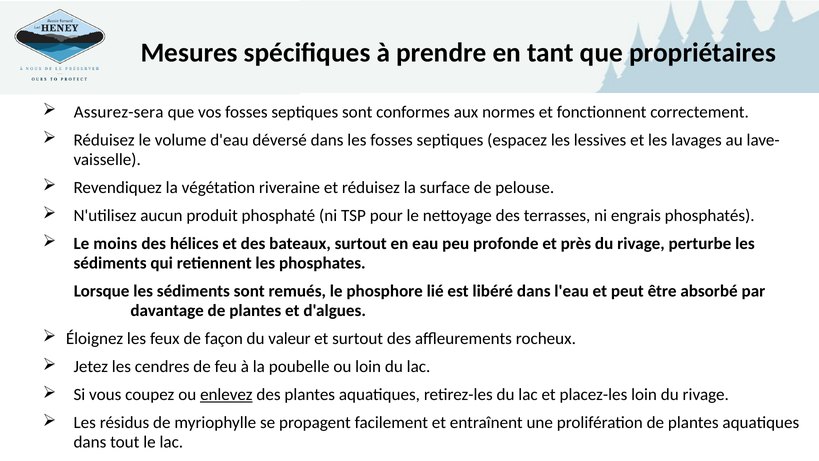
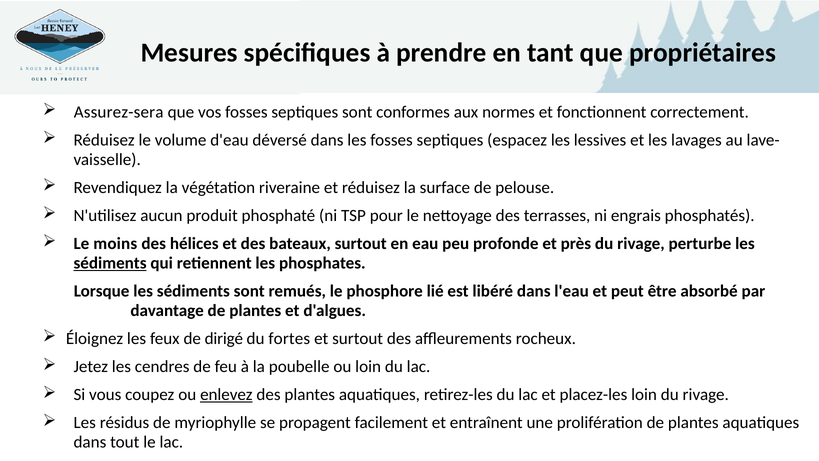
sédiments underline: none -> present (110, 263)
façon: façon -> dirigé (224, 338)
valeur: valeur -> fortes (289, 338)
